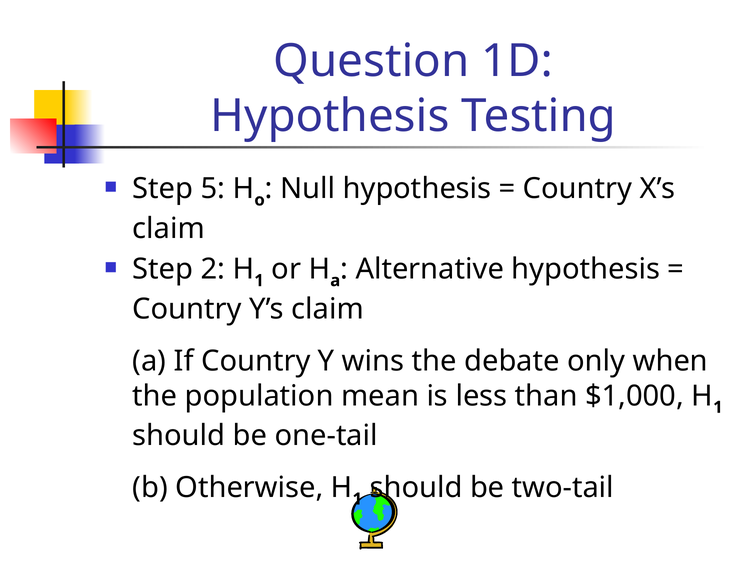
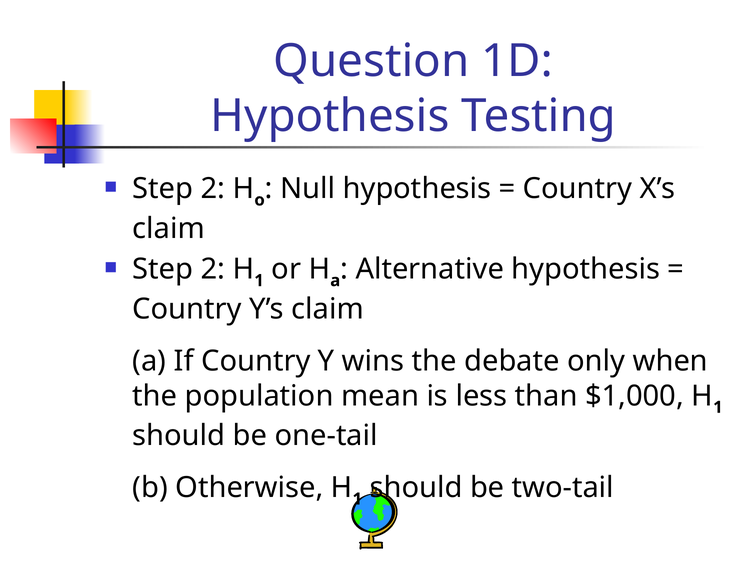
5: 5 -> 2 (213, 189)
